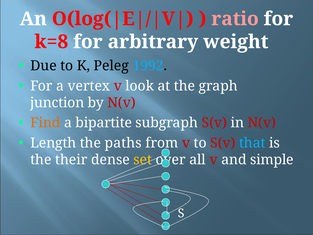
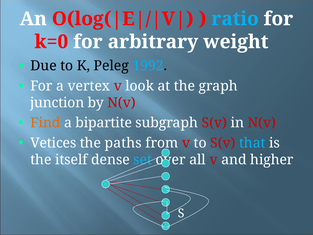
ratio colour: pink -> light blue (235, 19)
k=8: k=8 -> k=0 (51, 42)
Length: Length -> Vetices (53, 143)
their: their -> itself (71, 160)
set colour: yellow -> light blue (143, 160)
simple: simple -> higher (272, 160)
